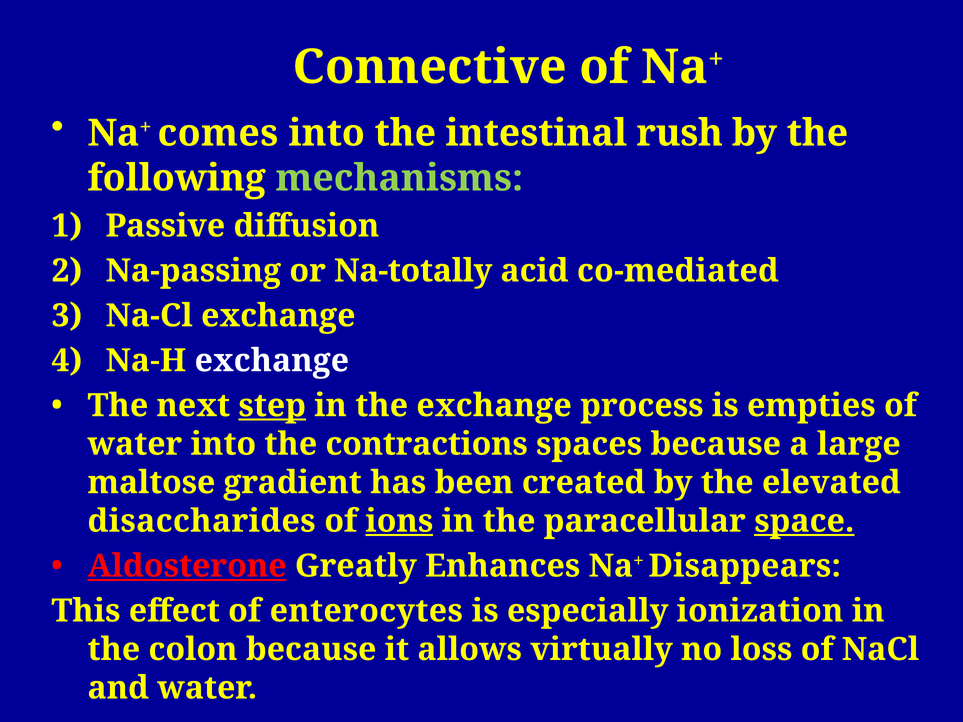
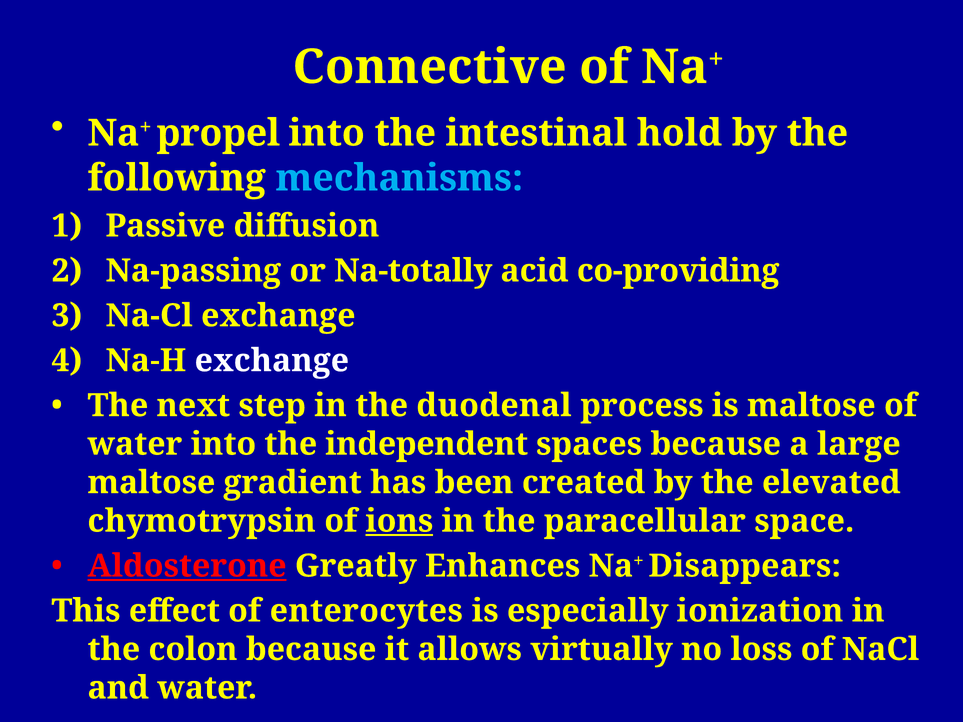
comes: comes -> propel (218, 133)
rush: rush -> hold (679, 133)
mechanisms colour: light green -> light blue (399, 178)
co-mediated: co-mediated -> co-providing (678, 271)
step underline: present -> none (272, 406)
the exchange: exchange -> duodenal (494, 406)
is empties: empties -> maltose (811, 406)
contractions: contractions -> independent (427, 444)
disaccharides: disaccharides -> chymotrypsin (202, 521)
space underline: present -> none (804, 521)
